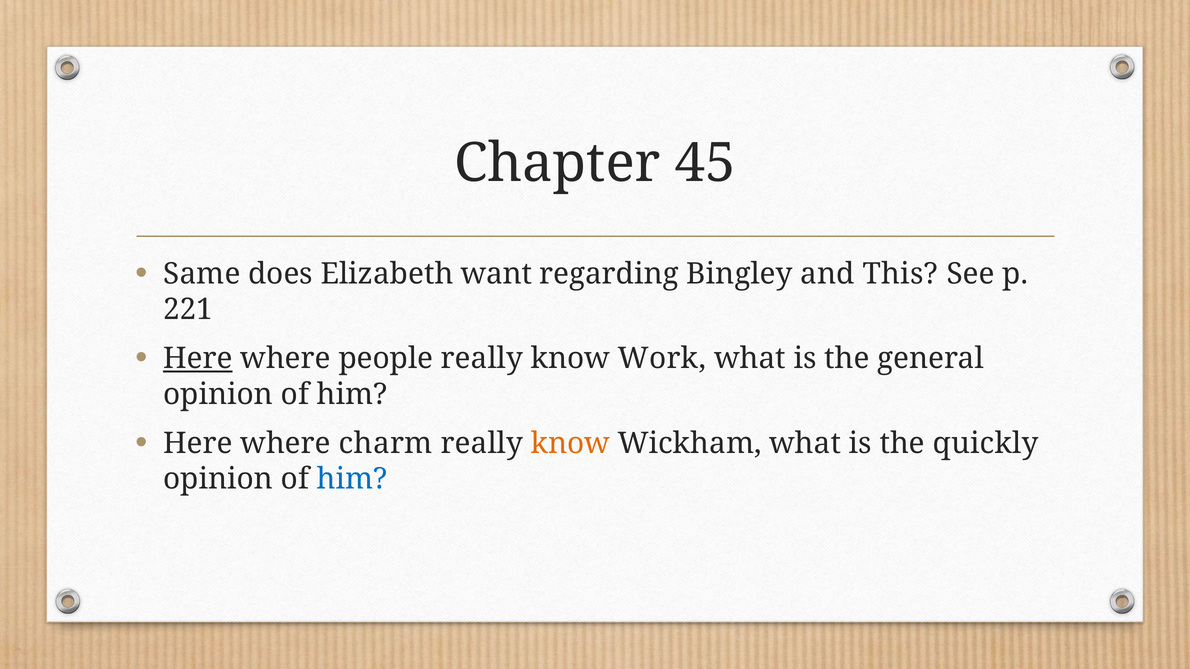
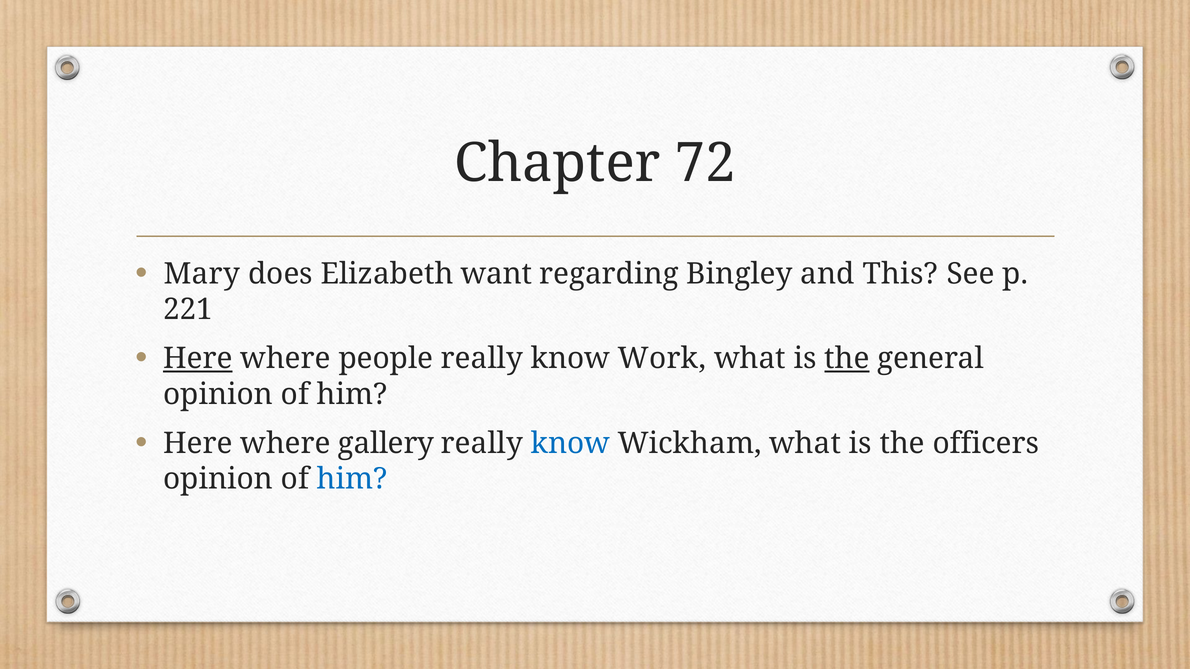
45: 45 -> 72 (705, 163)
Same: Same -> Mary (202, 274)
the underline: none -> present (847, 359)
charm: charm -> gallery (386, 444)
know colour: orange -> blue (570, 444)
quickly: quickly -> officers (986, 444)
